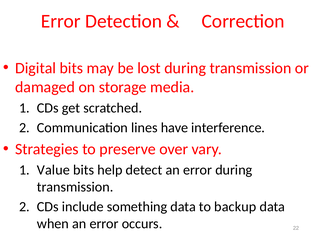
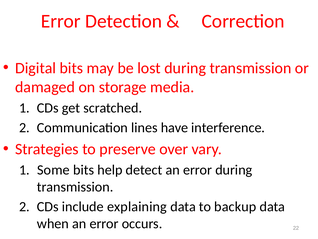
Value: Value -> Some (53, 170)
something: something -> explaining (137, 206)
